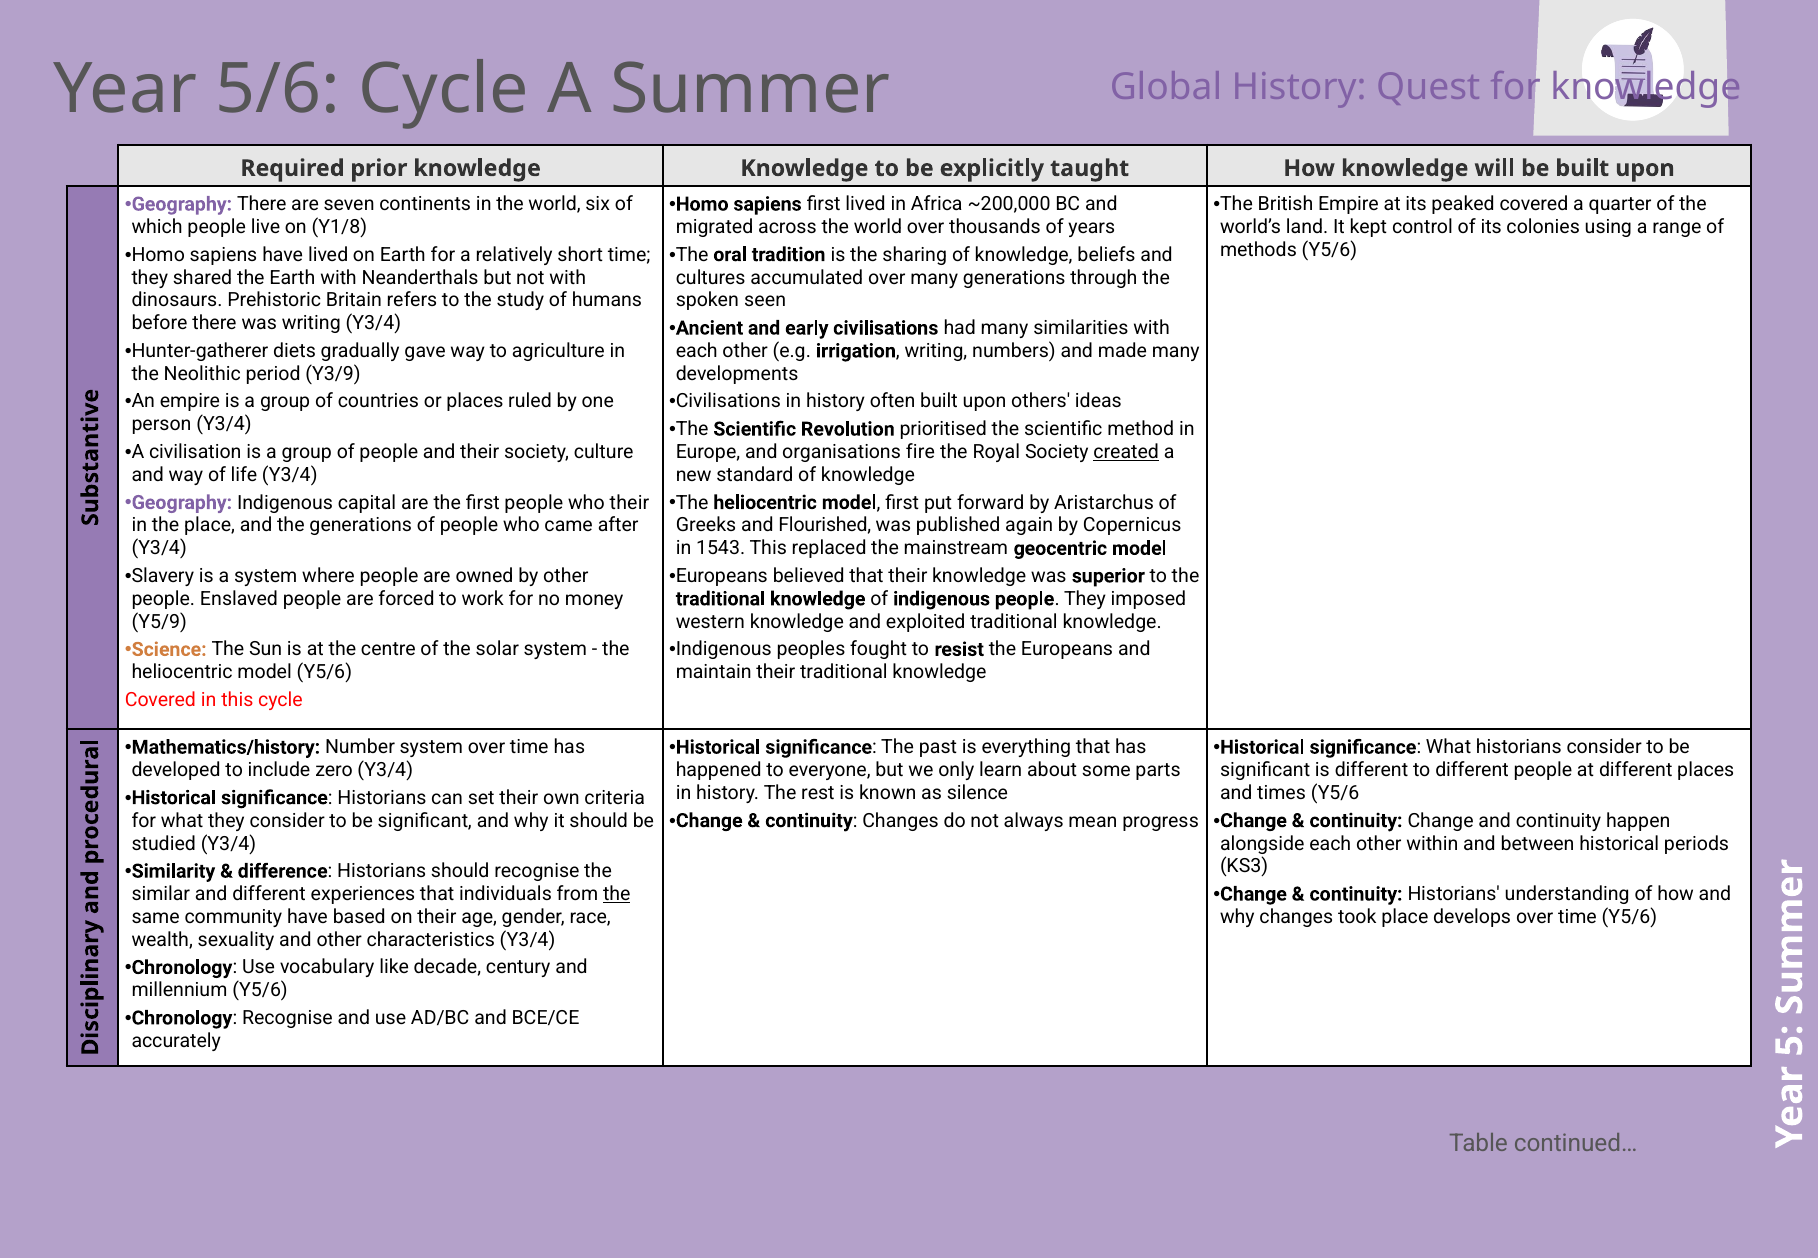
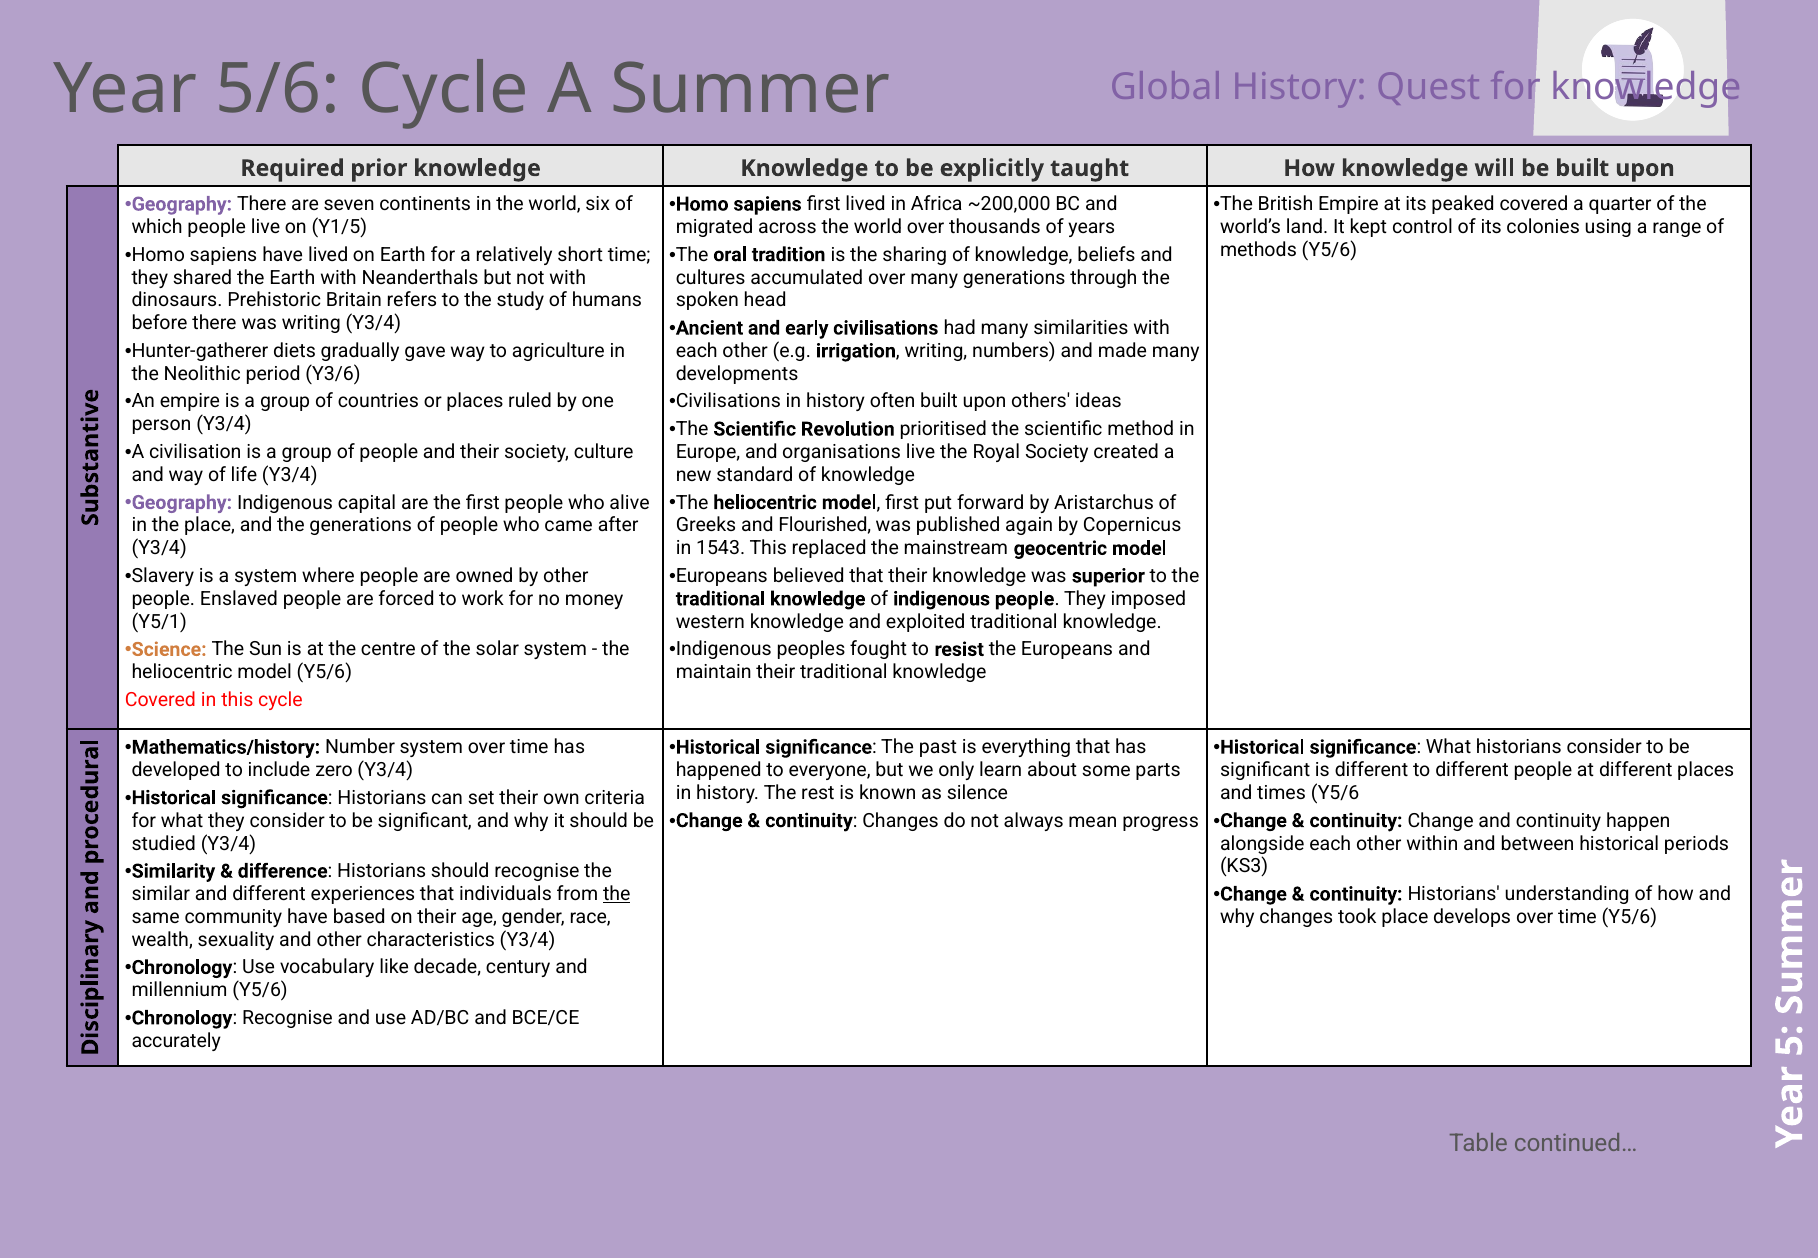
Y1/8: Y1/8 -> Y1/5 (339, 227)
seen: seen -> head (765, 301)
Y3/9: Y3/9 -> Y3/6 (333, 374)
organisations fire: fire -> live (920, 452)
created underline: present -> none (1126, 452)
who their: their -> alive (630, 503)
Y5/9: Y5/9 -> Y5/1 (159, 622)
